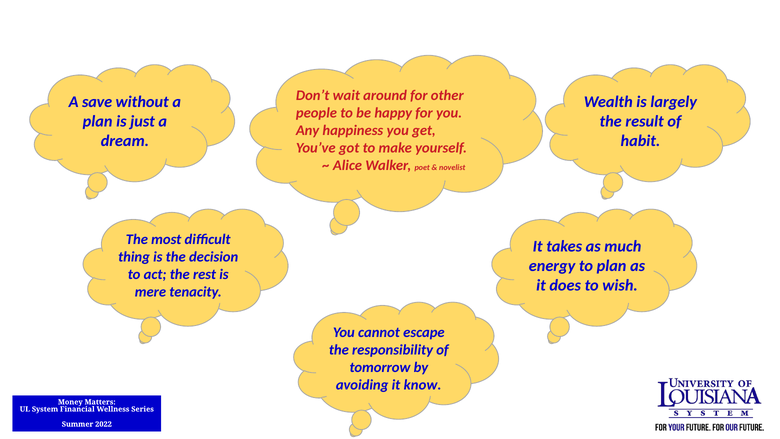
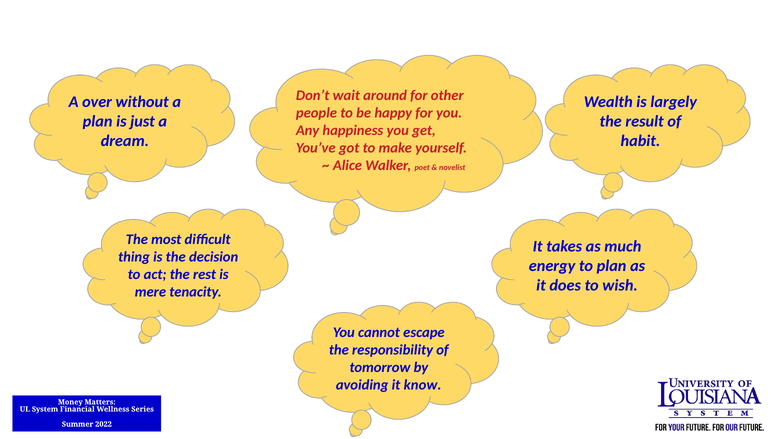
save: save -> over (97, 102)
